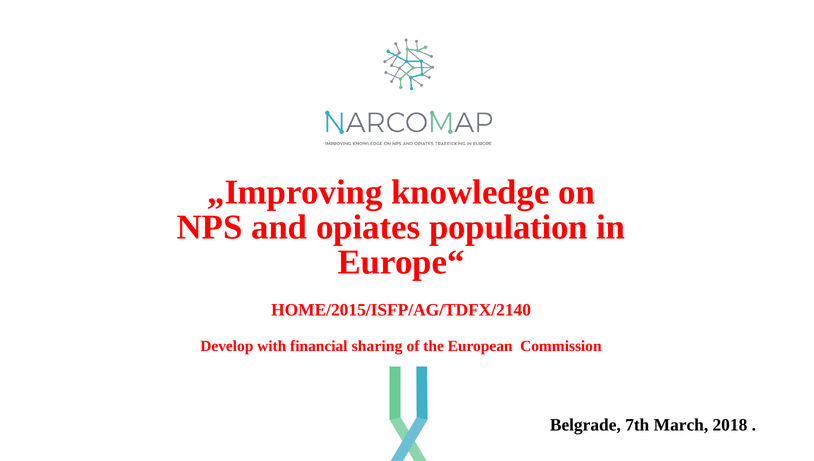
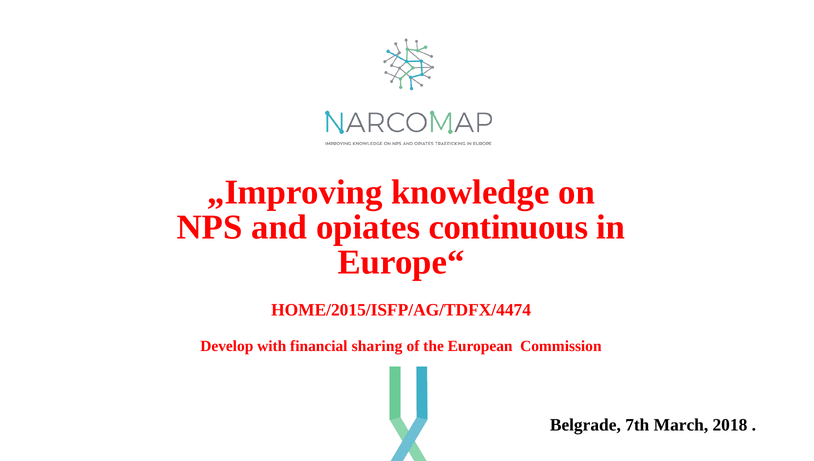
population: population -> continuous (508, 227)
HOME/2015/ISFP/AG/TDFX/2140: HOME/2015/ISFP/AG/TDFX/2140 -> HOME/2015/ISFP/AG/TDFX/4474 (401, 310)
